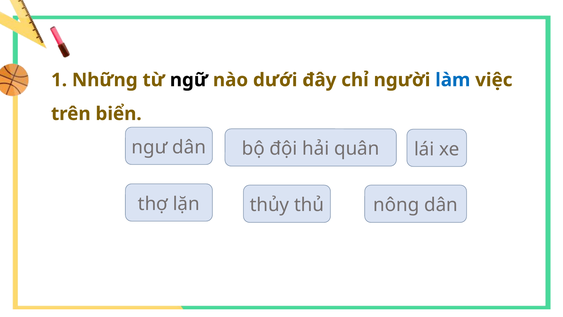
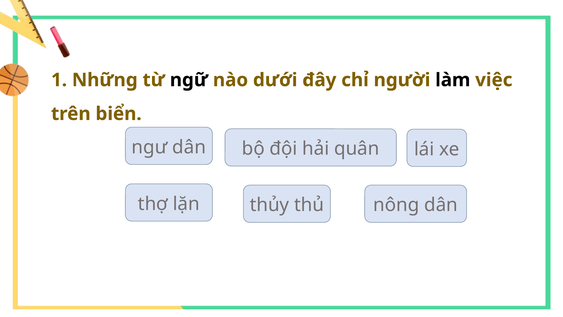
làm colour: blue -> black (453, 80)
